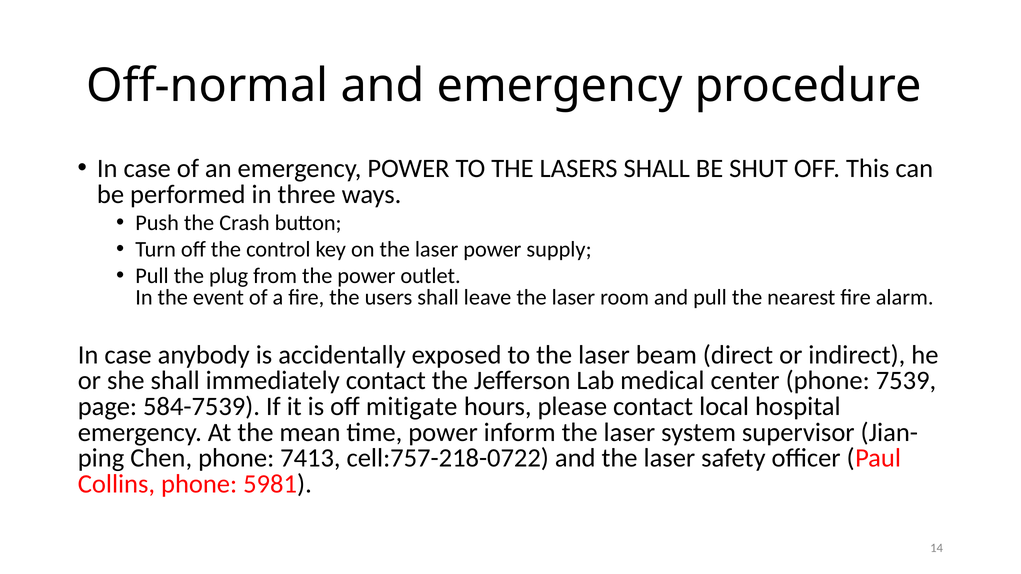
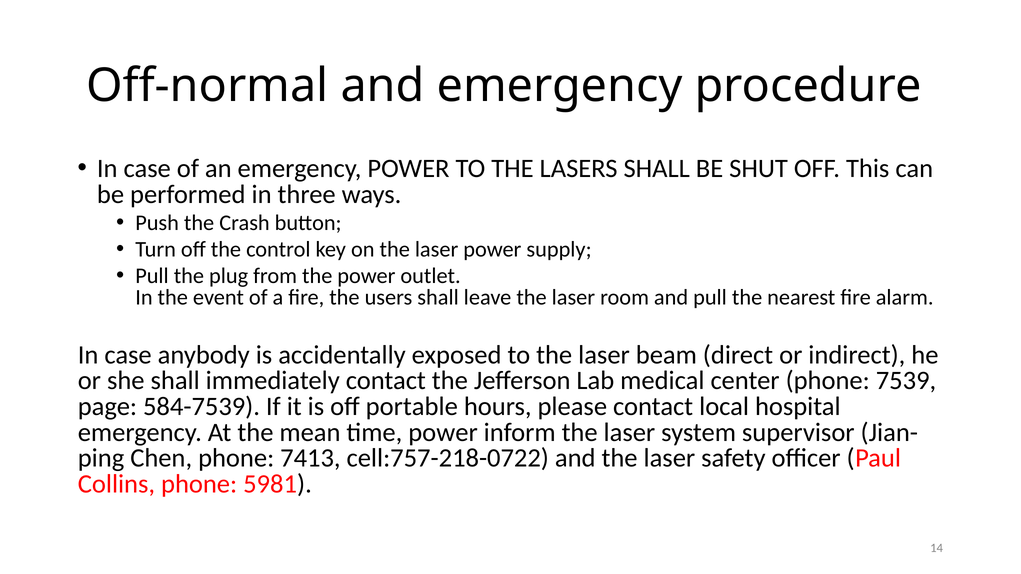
mitigate: mitigate -> portable (412, 407)
